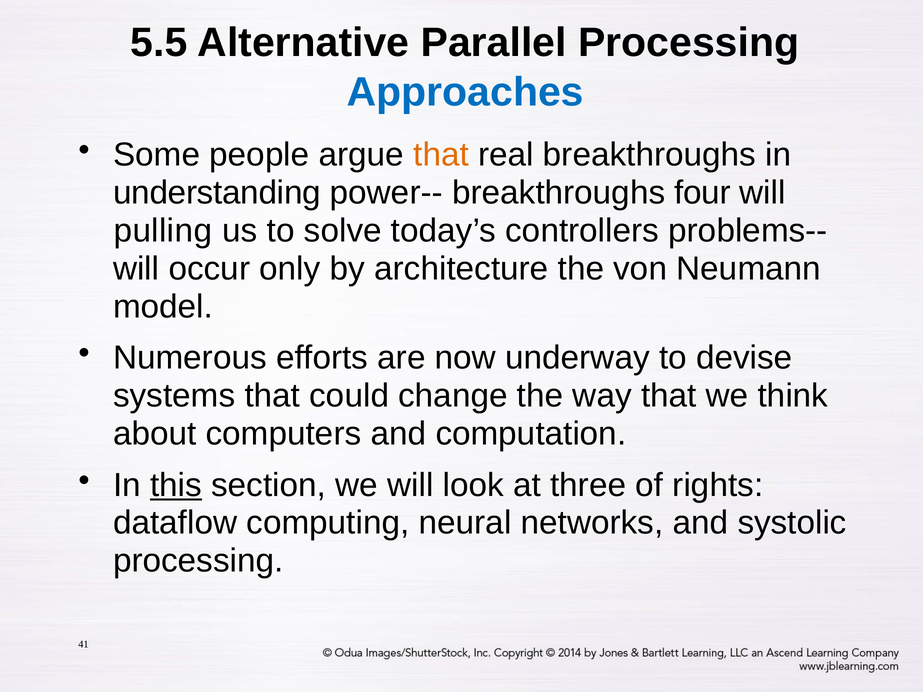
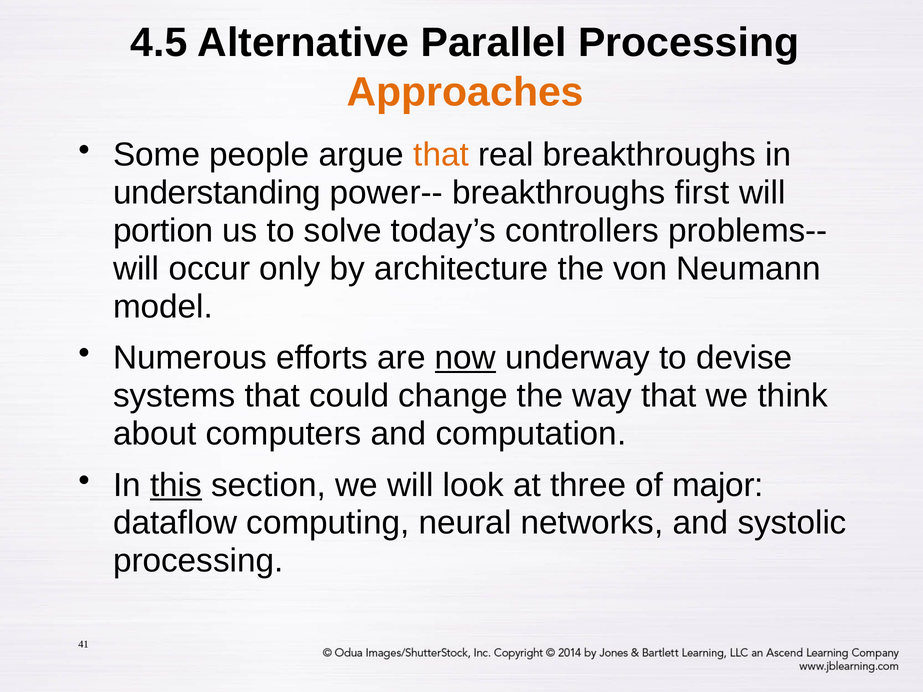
5.5: 5.5 -> 4.5 (159, 43)
Approaches colour: blue -> orange (465, 92)
four: four -> first (702, 193)
pulling: pulling -> portion (163, 231)
now underline: none -> present (465, 358)
rights: rights -> major (718, 485)
